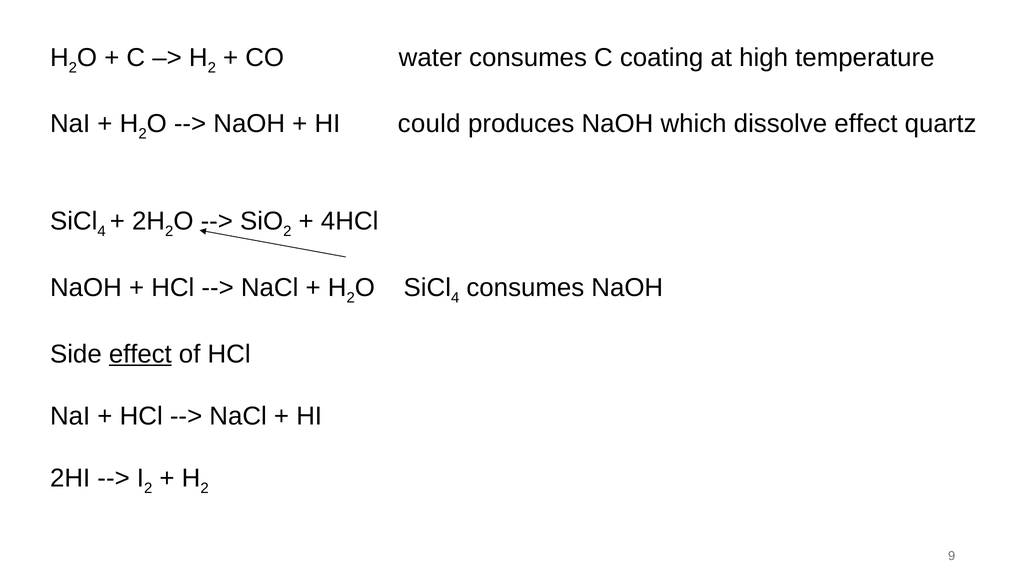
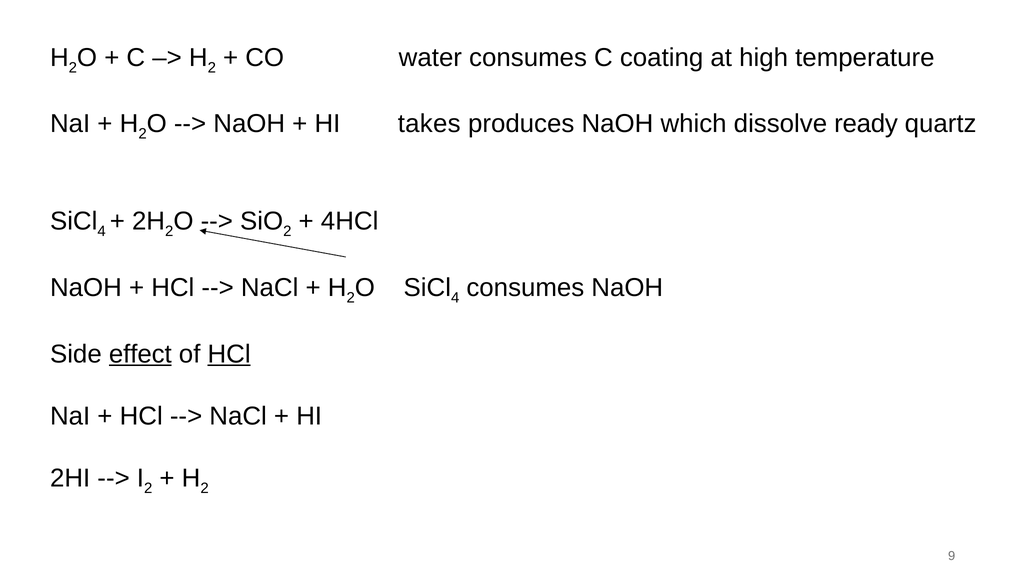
could: could -> takes (429, 124)
dissolve effect: effect -> ready (866, 124)
HCl underline: none -> present (229, 354)
